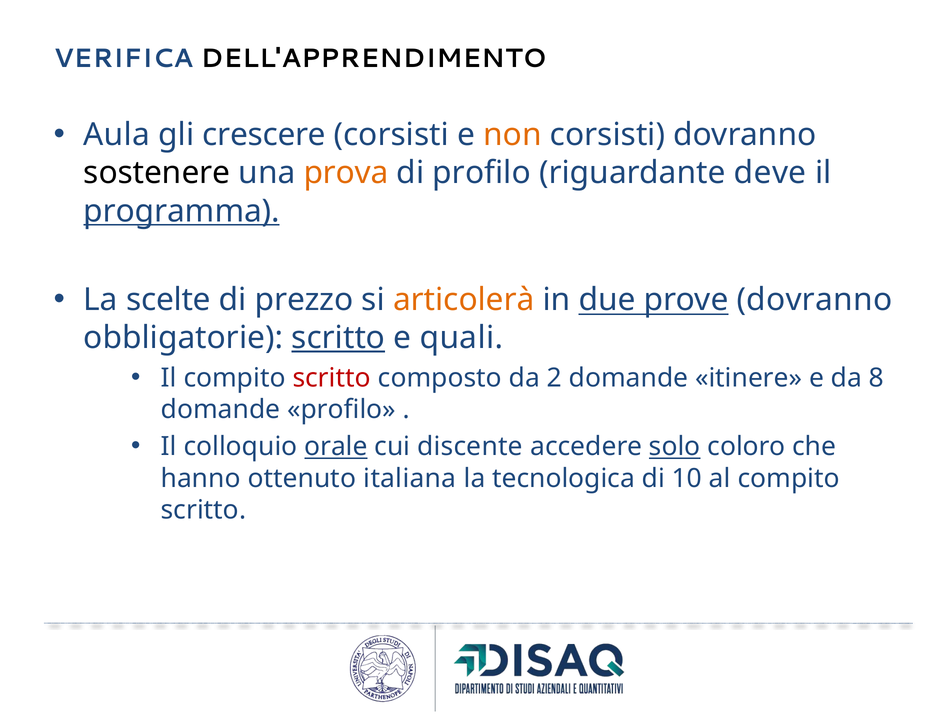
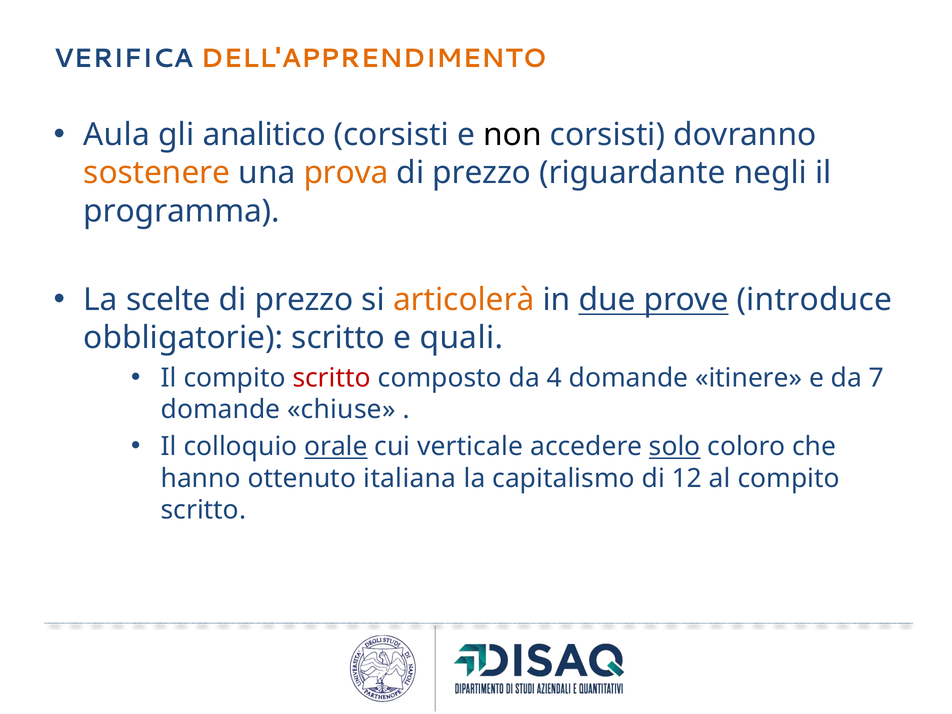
DELL'APPRENDIMENTO colour: black -> orange (374, 59)
crescere: crescere -> analitico (264, 135)
non colour: orange -> black (512, 135)
sostenere colour: black -> orange (157, 173)
profilo: profilo -> prezzo (482, 173)
deve: deve -> negli (770, 173)
programma underline: present -> none (182, 211)
prove dovranno: dovranno -> introduce (814, 300)
scritto underline: present -> none (338, 338)
2: 2 -> 4 (554, 378)
8: 8 -> 7 (876, 378)
domande profilo: profilo -> chiuse (341, 410)
discente: discente -> verticale (470, 447)
tecnologica: tecnologica -> capitalismo (564, 478)
10: 10 -> 12 (687, 478)
